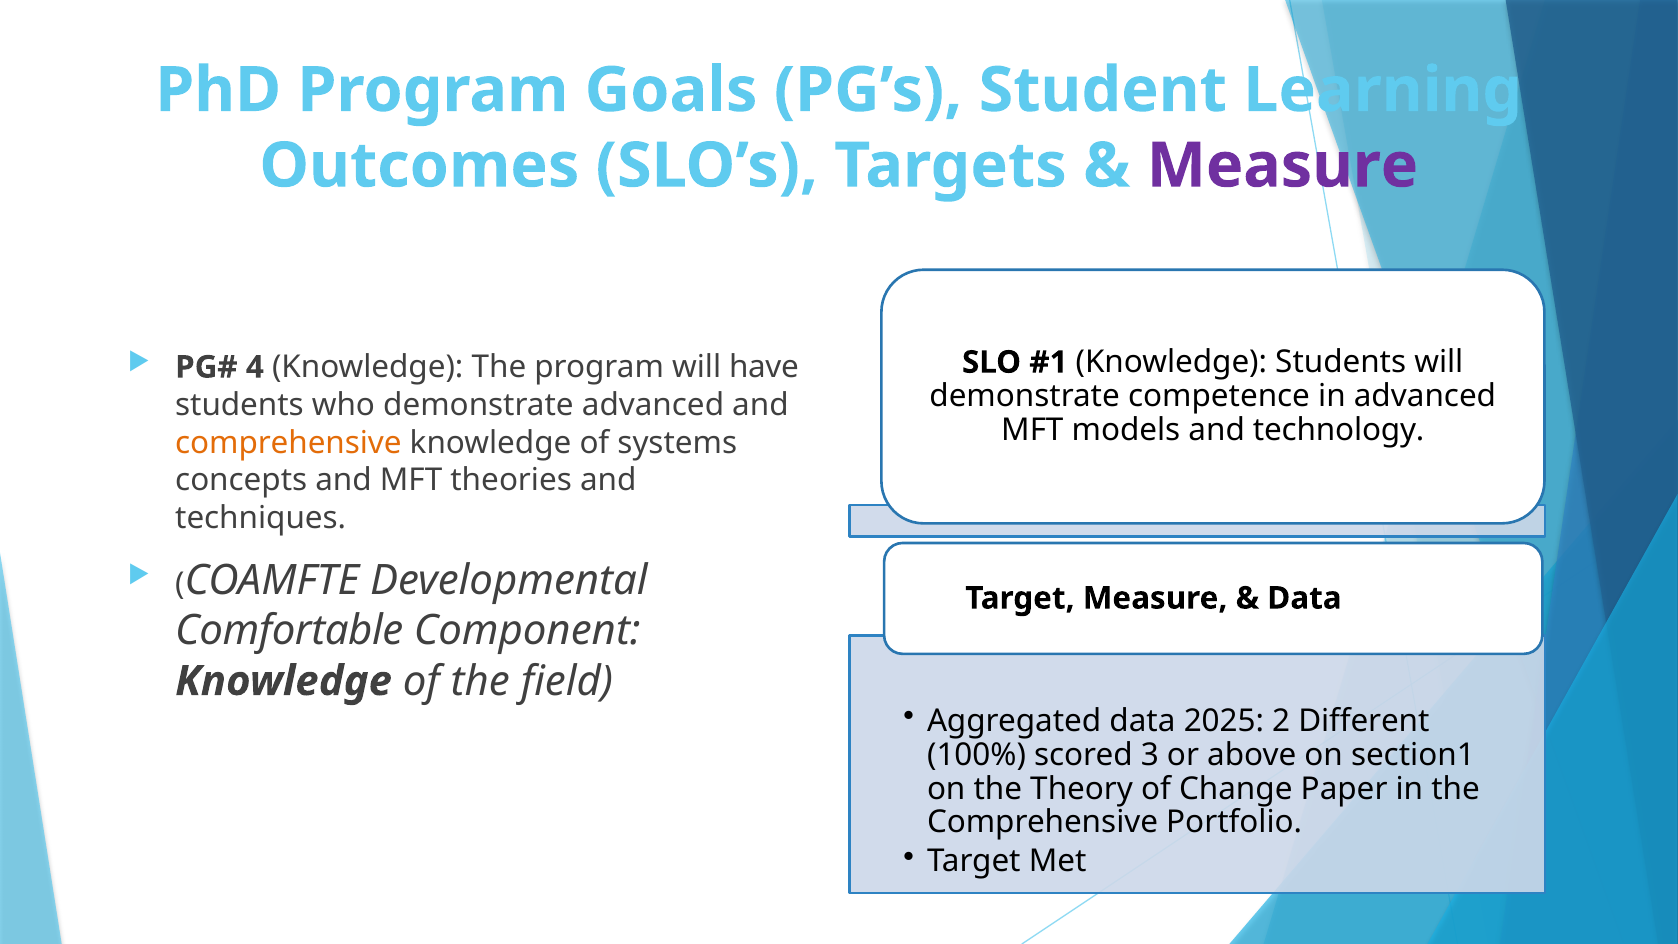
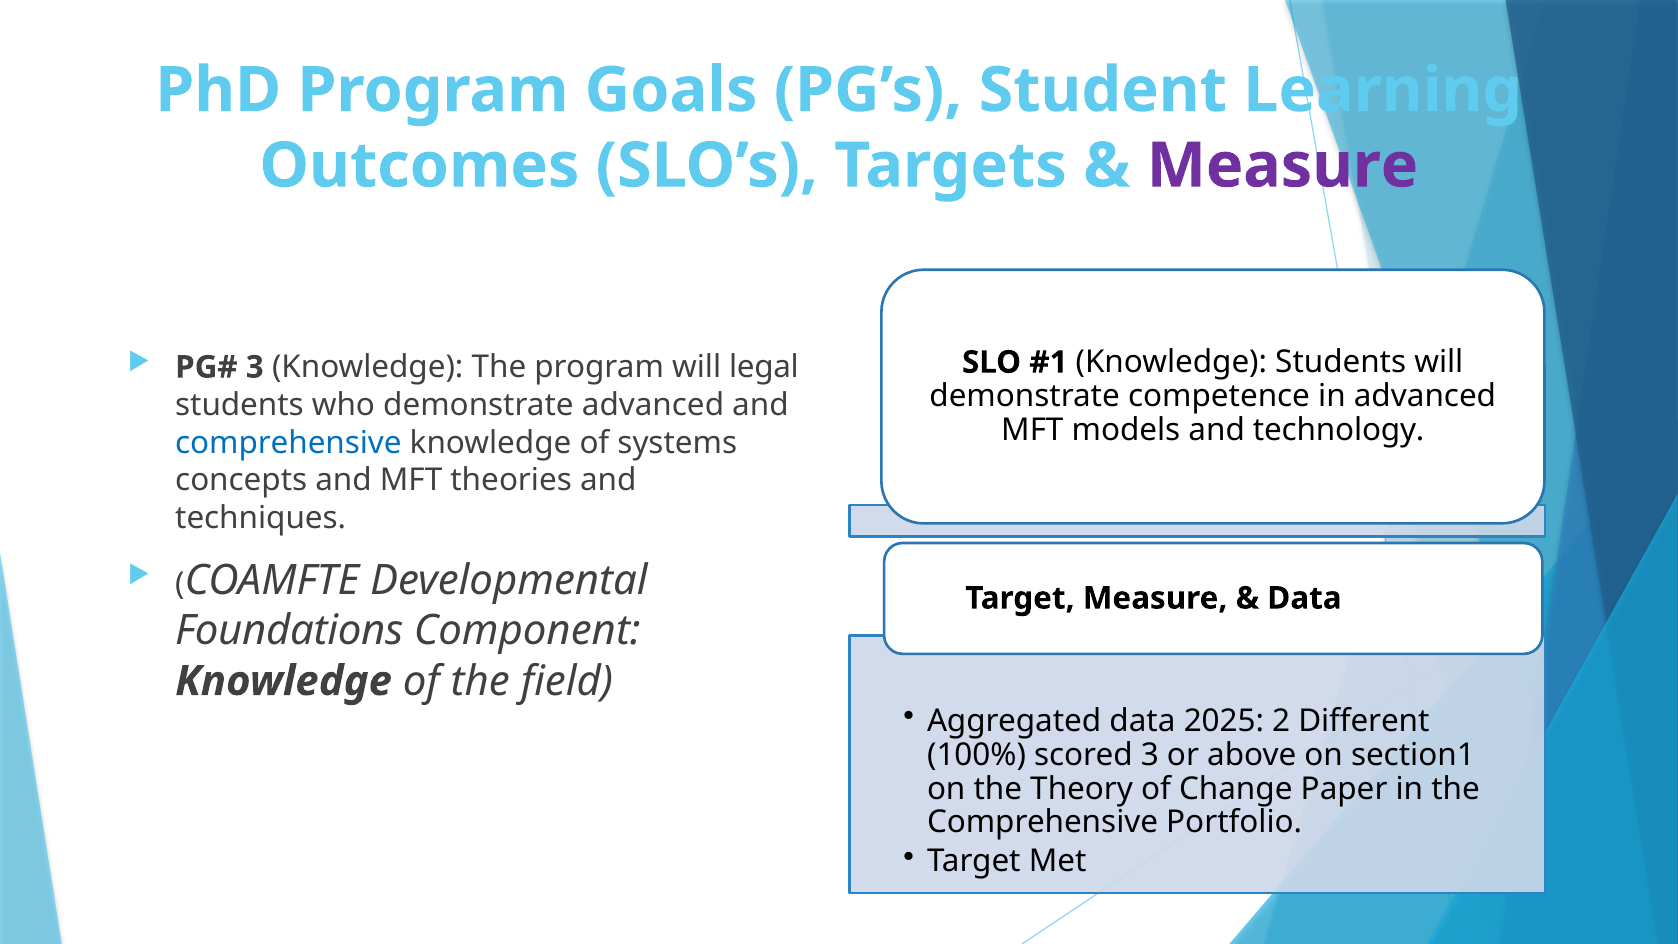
4: 4 -> 3 (255, 367)
have: have -> legal (764, 367)
comprehensive colour: orange -> blue (288, 443)
Comfortable: Comfortable -> Foundations (289, 631)
